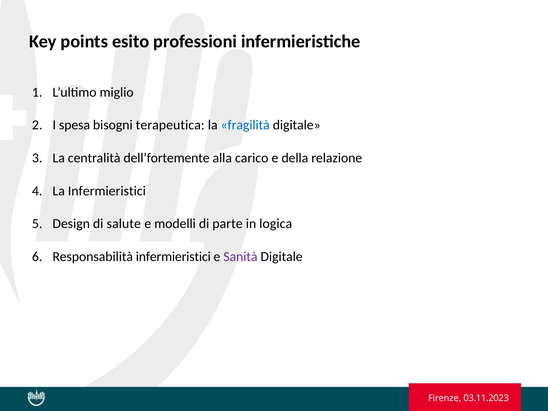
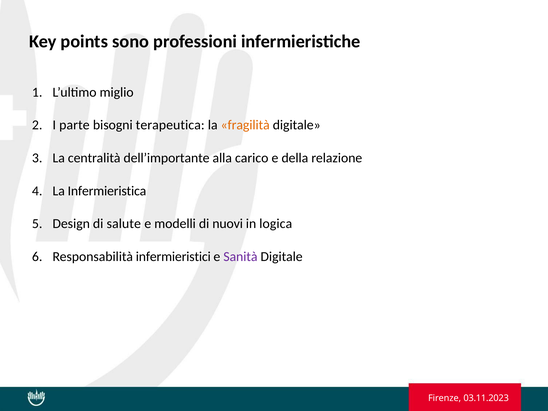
esito: esito -> sono (131, 42)
spesa: spesa -> parte (74, 125)
fragilità colour: blue -> orange (245, 125)
dell’fortemente: dell’fortemente -> dell’importante (167, 158)
La Infermieristici: Infermieristici -> Infermieristica (107, 191)
parte: parte -> nuovi (228, 224)
